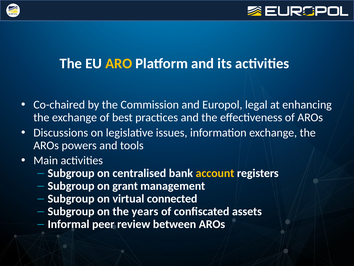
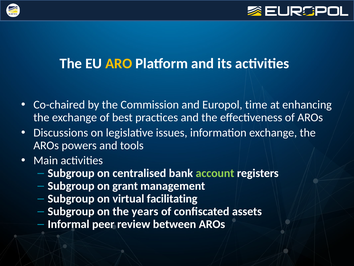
legal: legal -> time (256, 105)
account colour: yellow -> light green (215, 173)
connected: connected -> facilitating (172, 198)
